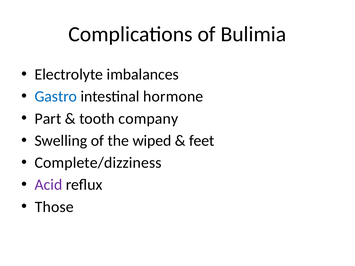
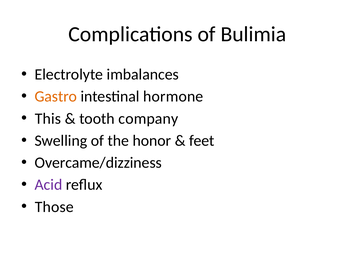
Gastro colour: blue -> orange (56, 97)
Part: Part -> This (48, 119)
wiped: wiped -> honor (152, 141)
Complete/dizziness: Complete/dizziness -> Overcame/dizziness (98, 163)
